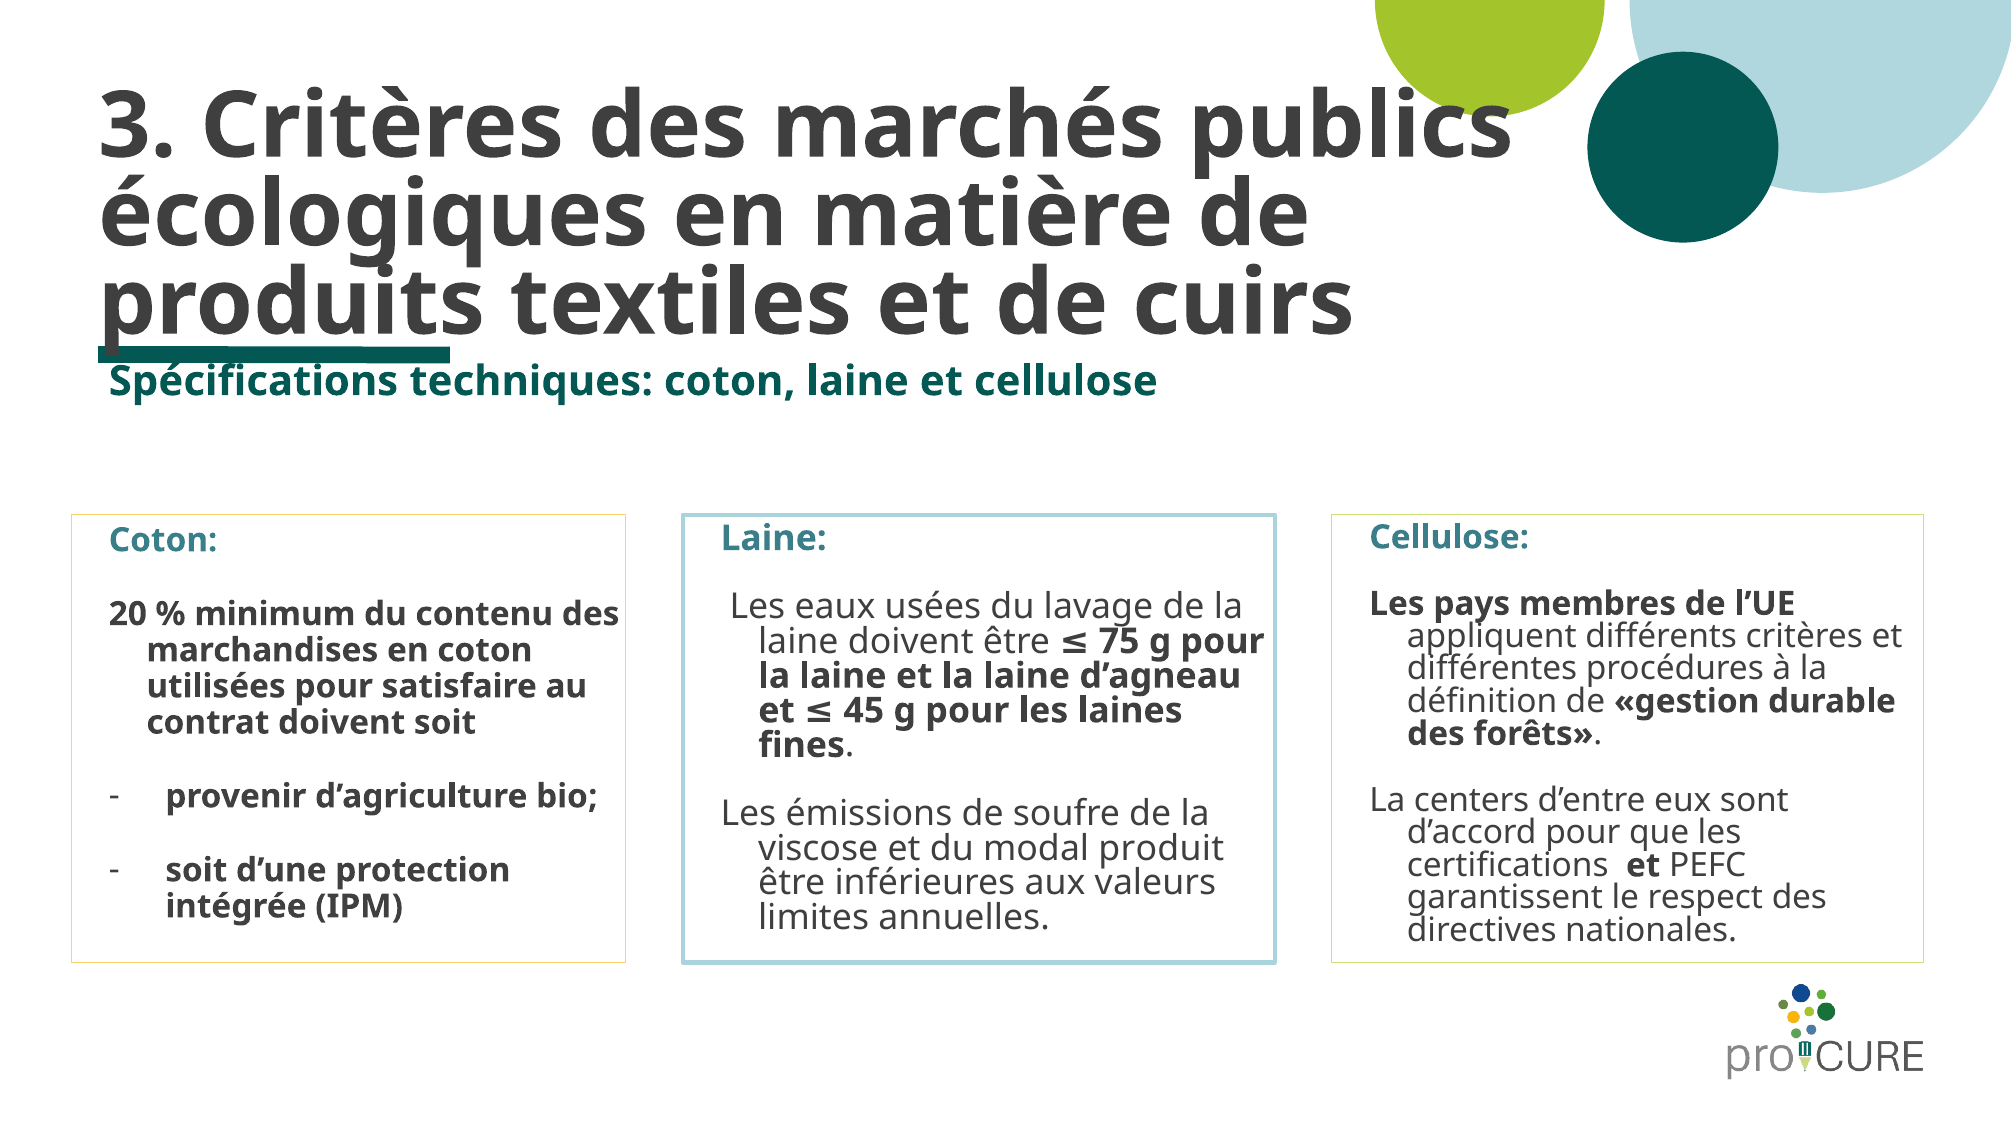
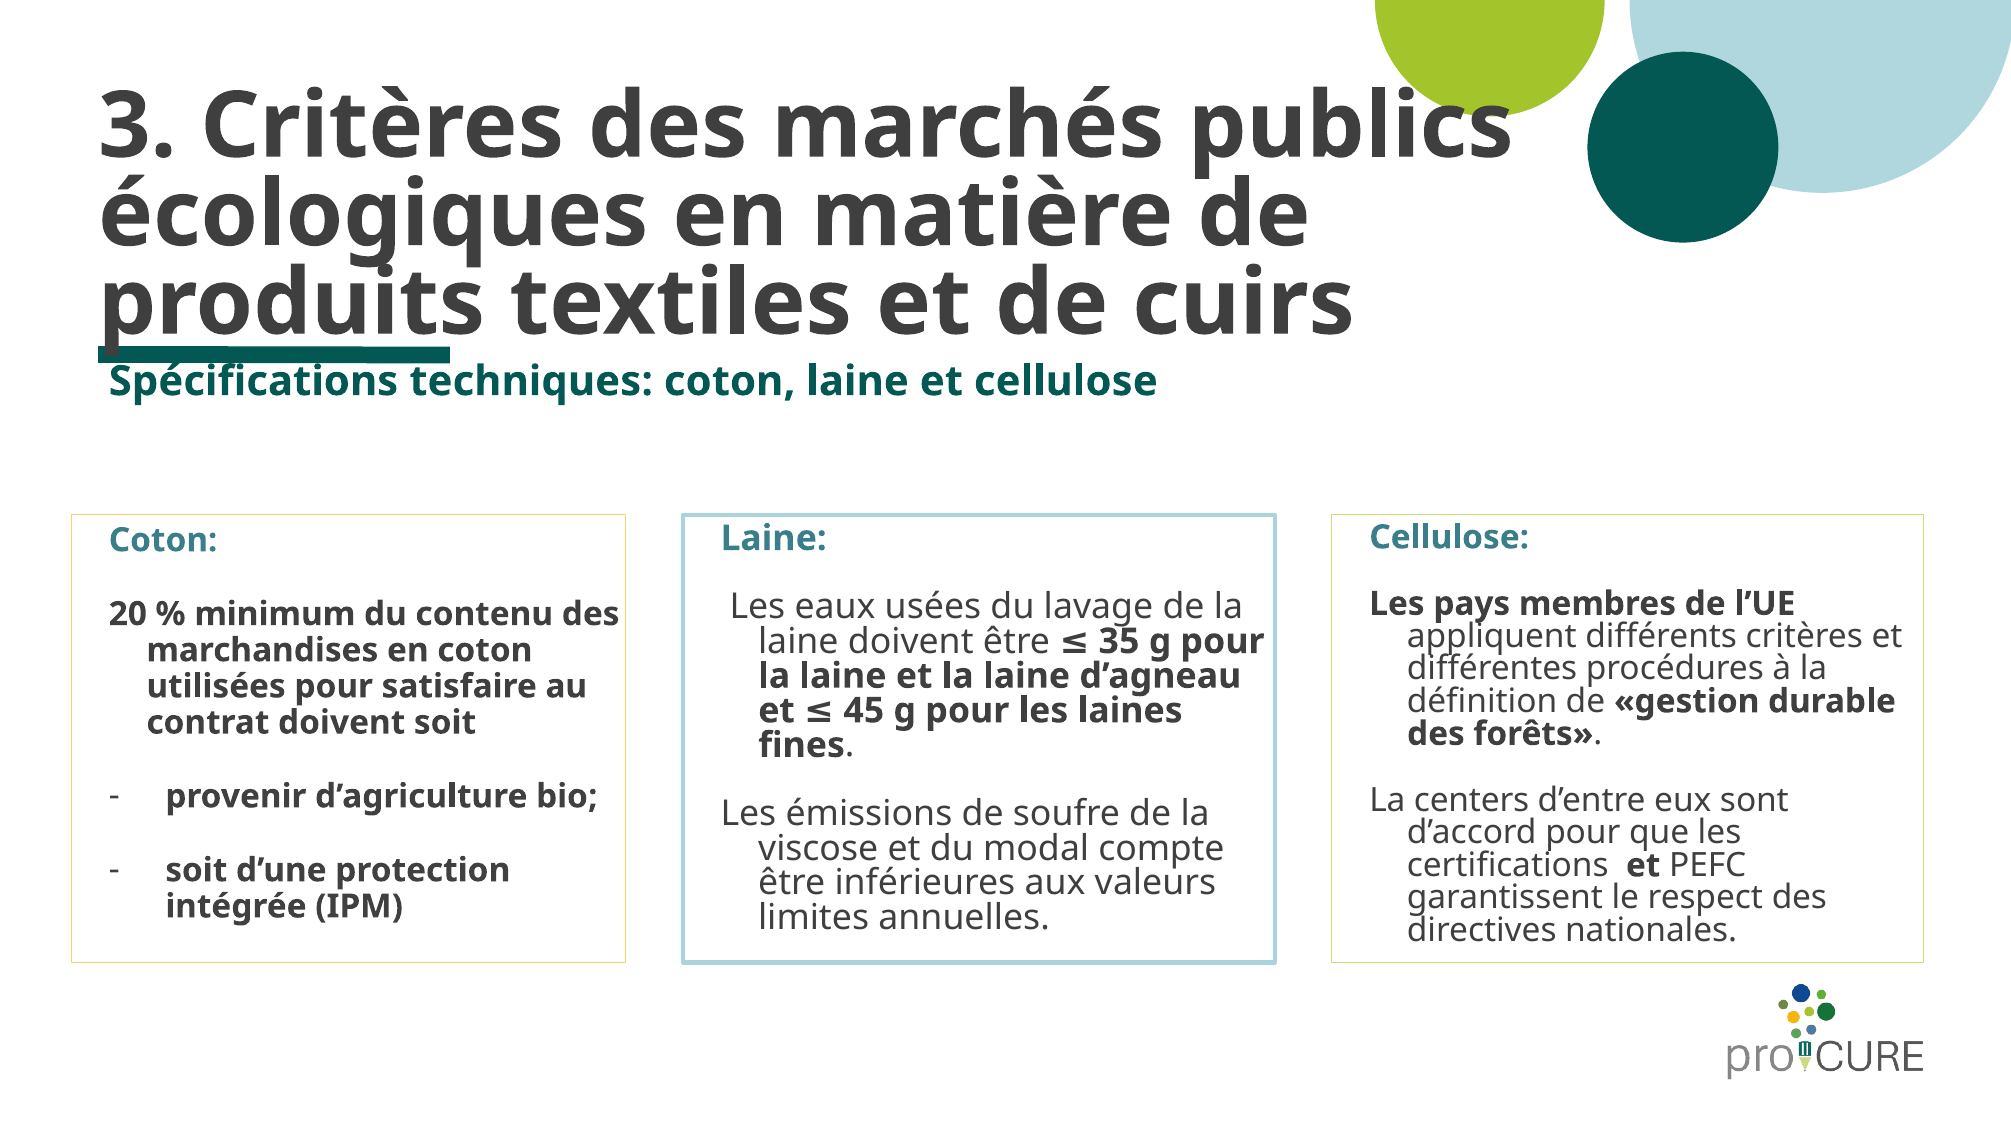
75: 75 -> 35 (1119, 641)
produit: produit -> compte (1162, 848)
